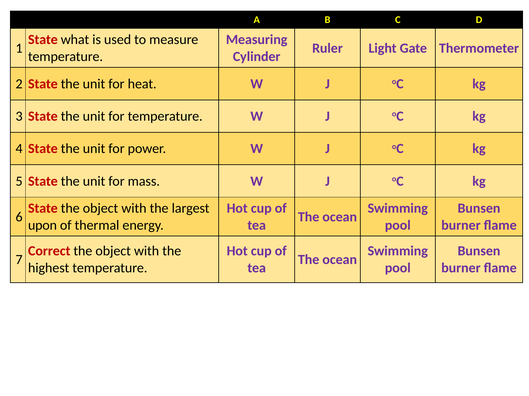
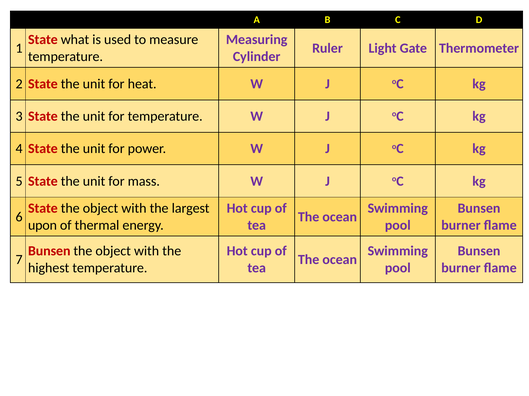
Correct: Correct -> Bunsen (49, 252)
